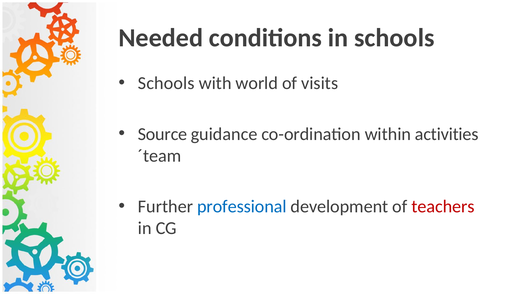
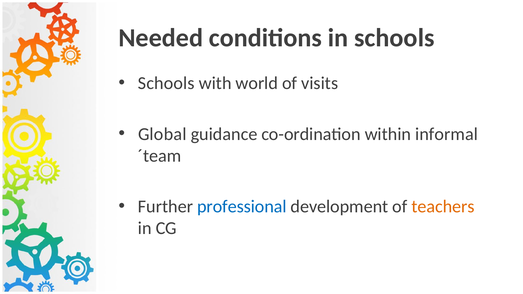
Source: Source -> Global (162, 134)
activities: activities -> informal (447, 134)
teachers colour: red -> orange (443, 207)
